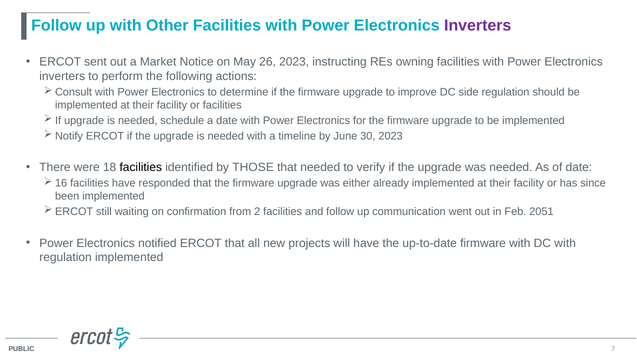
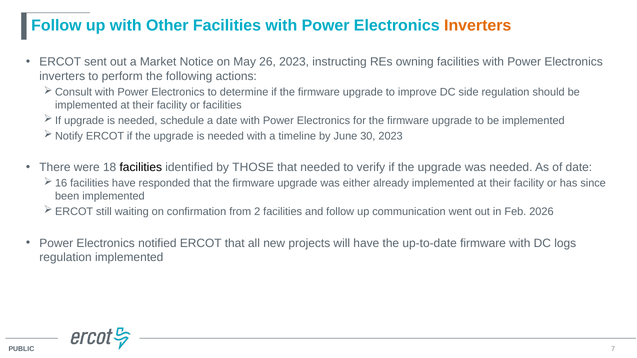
Inverters colour: purple -> orange (478, 26)
2051: 2051 -> 2026 (541, 212)
DC with: with -> logs (565, 243)
